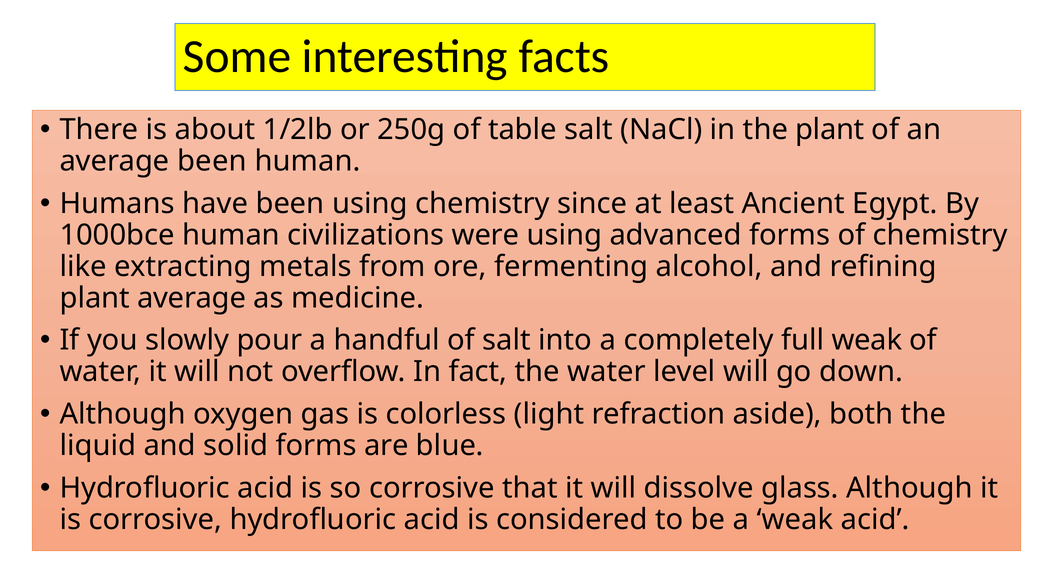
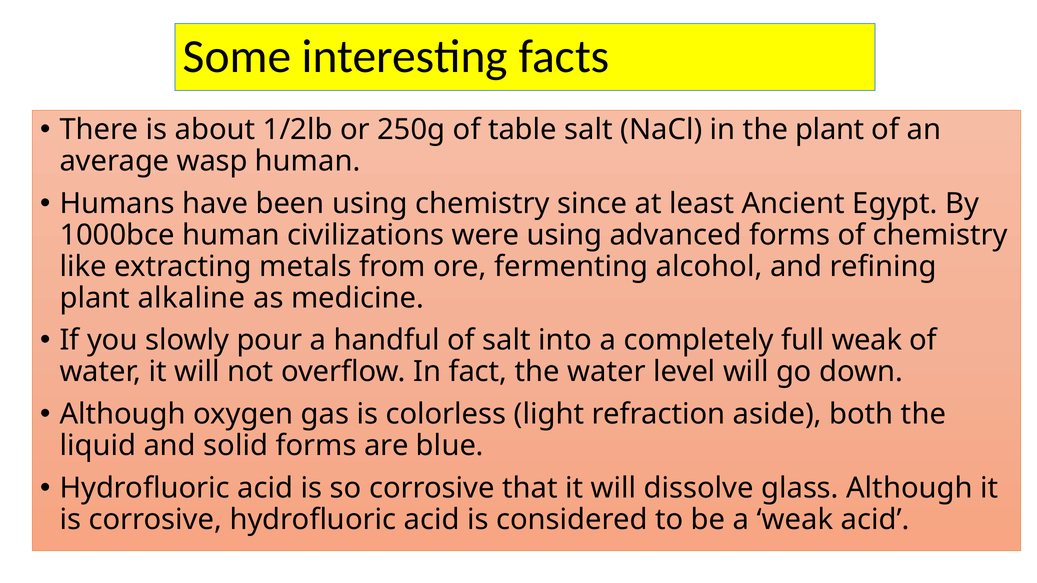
average been: been -> wasp (212, 161)
plant average: average -> alkaline (191, 298)
